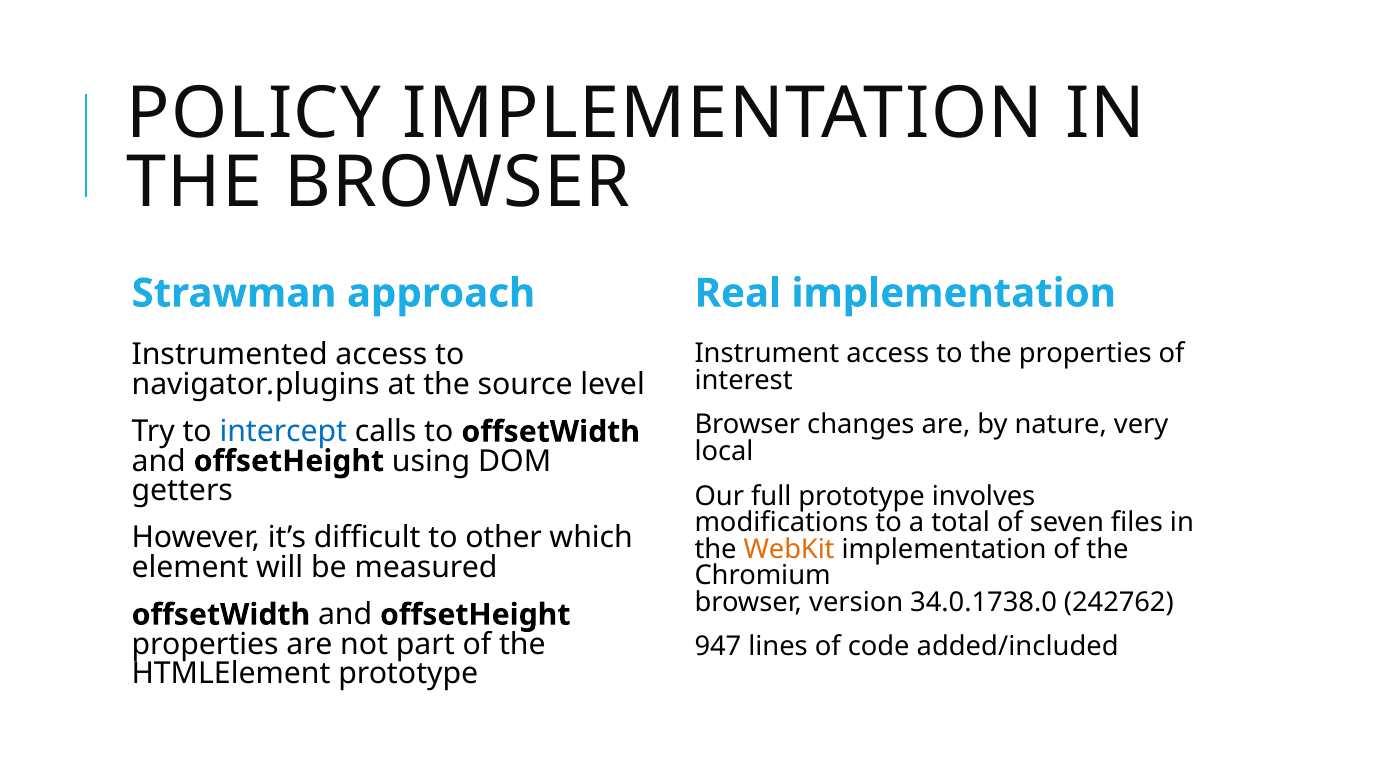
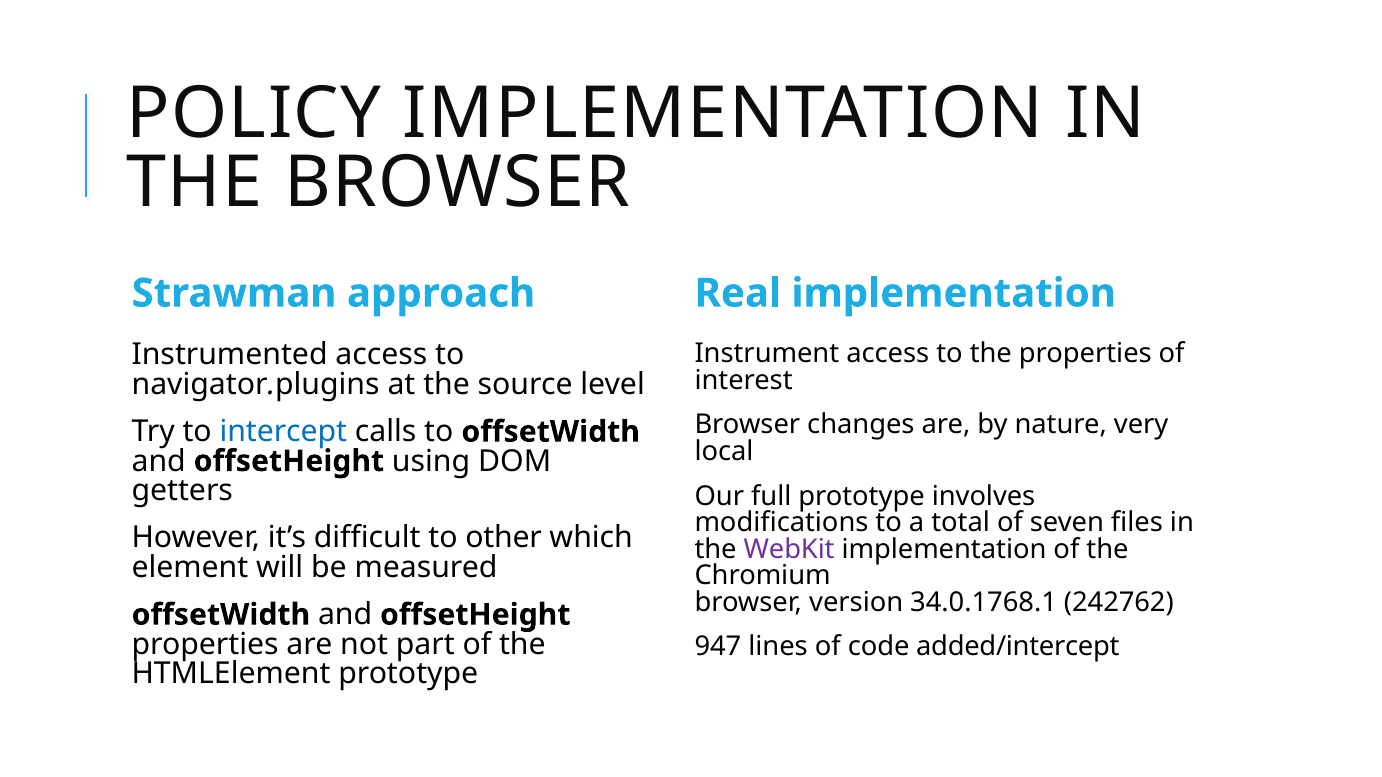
WebKit colour: orange -> purple (789, 549)
34.0.1738.0: 34.0.1738.0 -> 34.0.1768.1 (984, 603)
added/included: added/included -> added/intercept (1018, 647)
